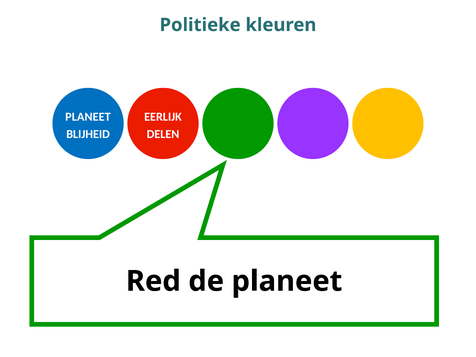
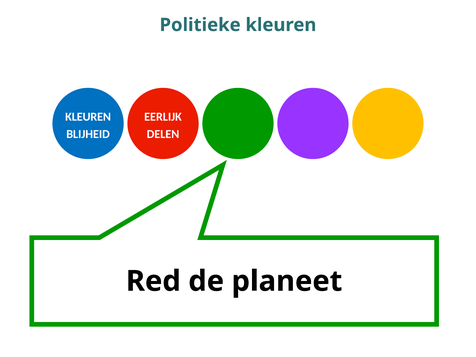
PLANEET: PLANEET -> KLEUREN (88, 117)
